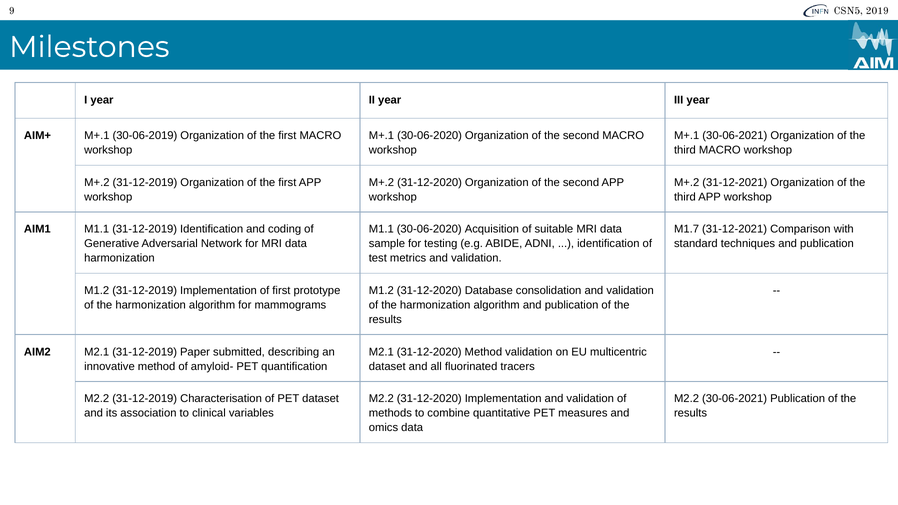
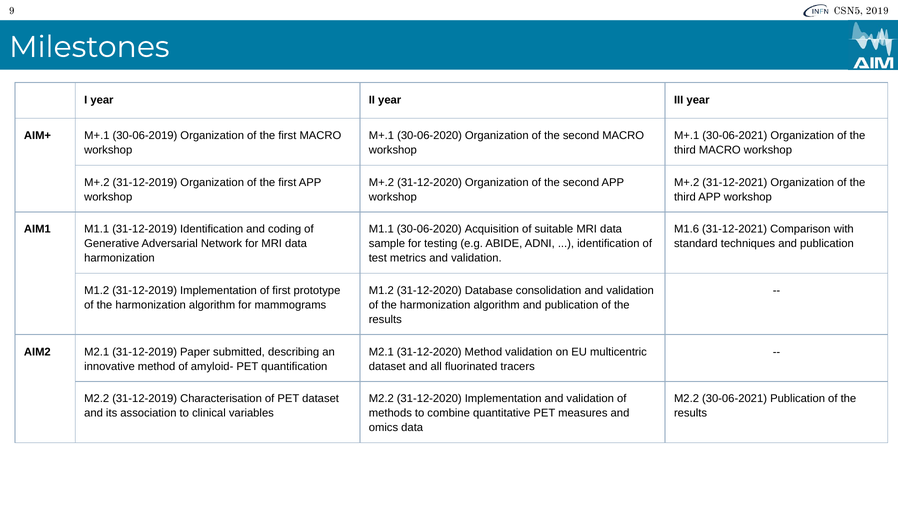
M1.7: M1.7 -> M1.6 (687, 229)
